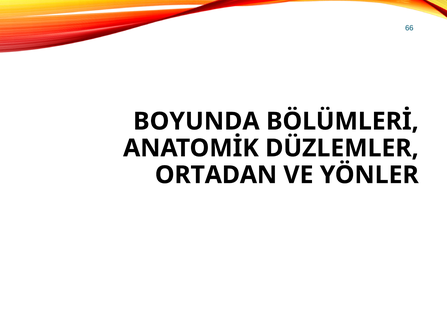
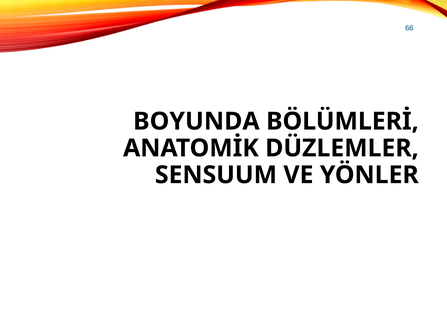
ORTADAN: ORTADAN -> SENSUUM (216, 175)
